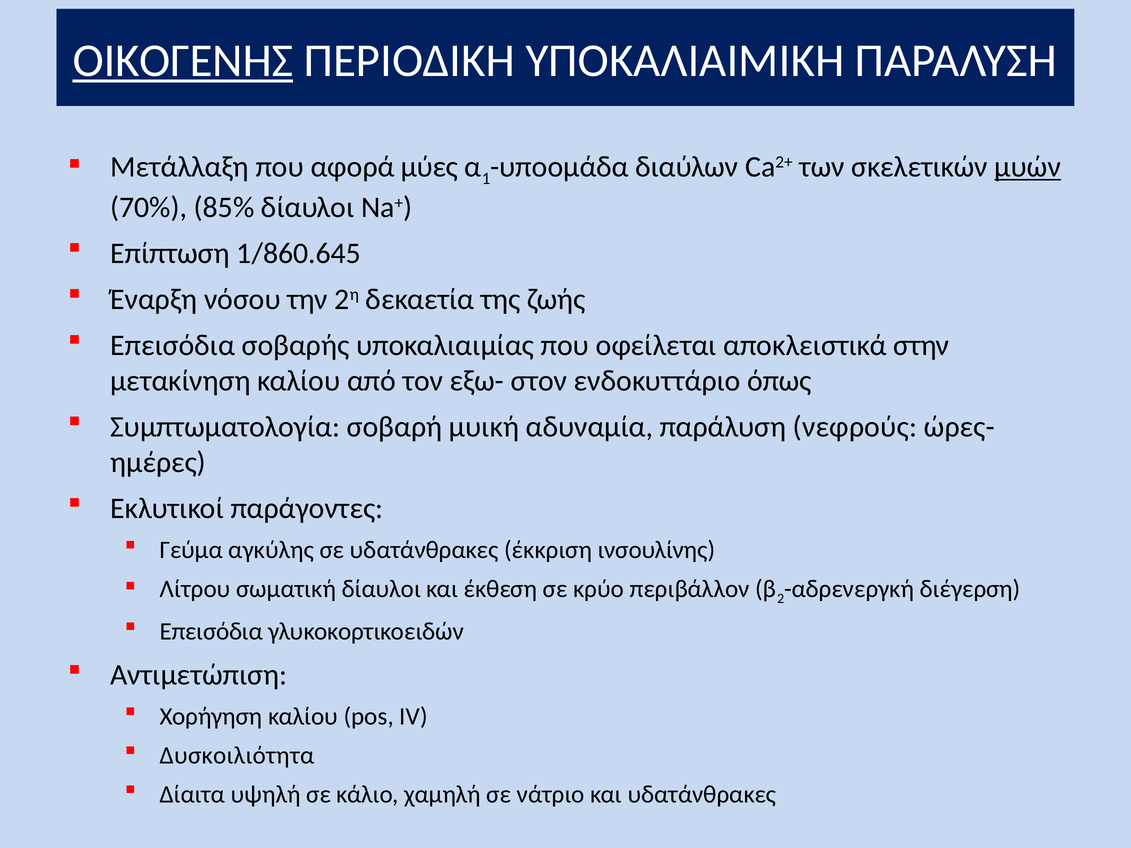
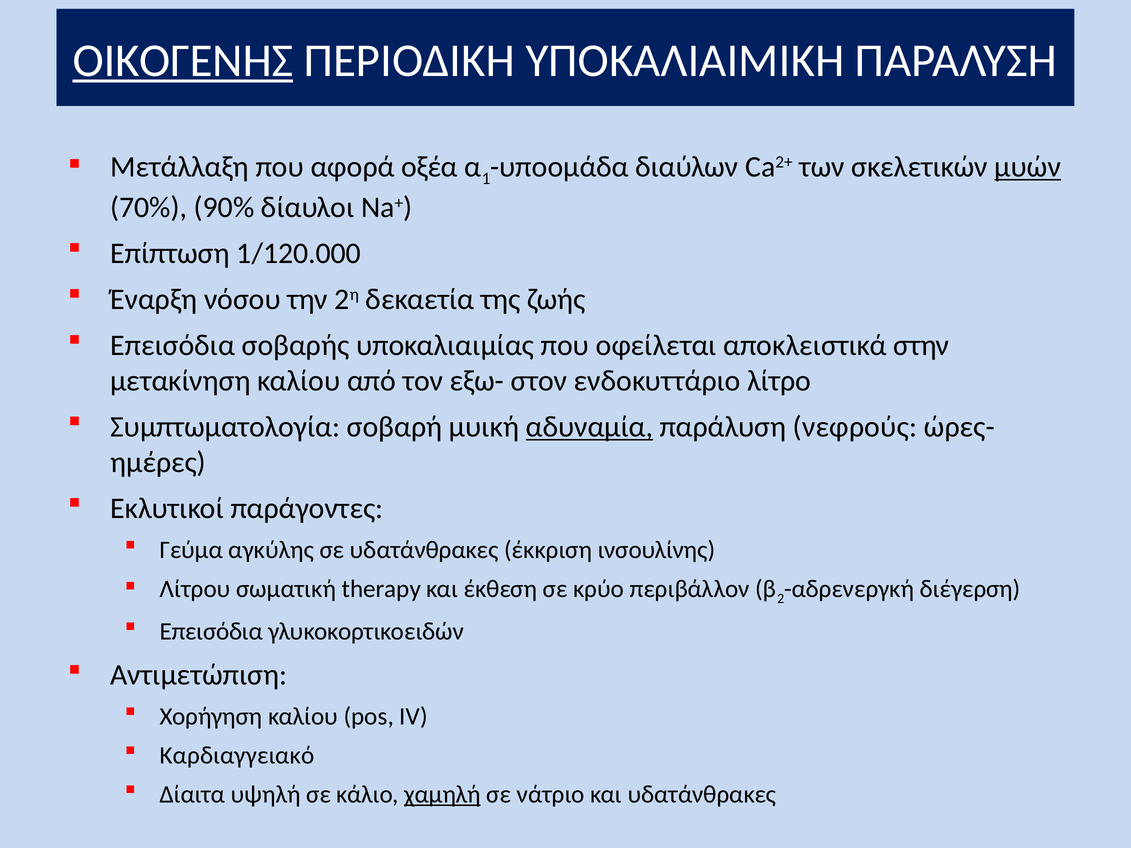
μύες: μύες -> οξέα (429, 167)
85%: 85% -> 90% (224, 208)
1/860.645: 1/860.645 -> 1/120.000 (299, 254)
όπως: όπως -> λίτρο (779, 381)
αδυναμία underline: none -> present (589, 427)
σωματική δίαυλοι: δίαυλοι -> therapy (381, 589)
Δυσκοιλιότητα: Δυσκοιλιότητα -> Καρδιαγγειακό (237, 756)
χαμηλή underline: none -> present (443, 795)
